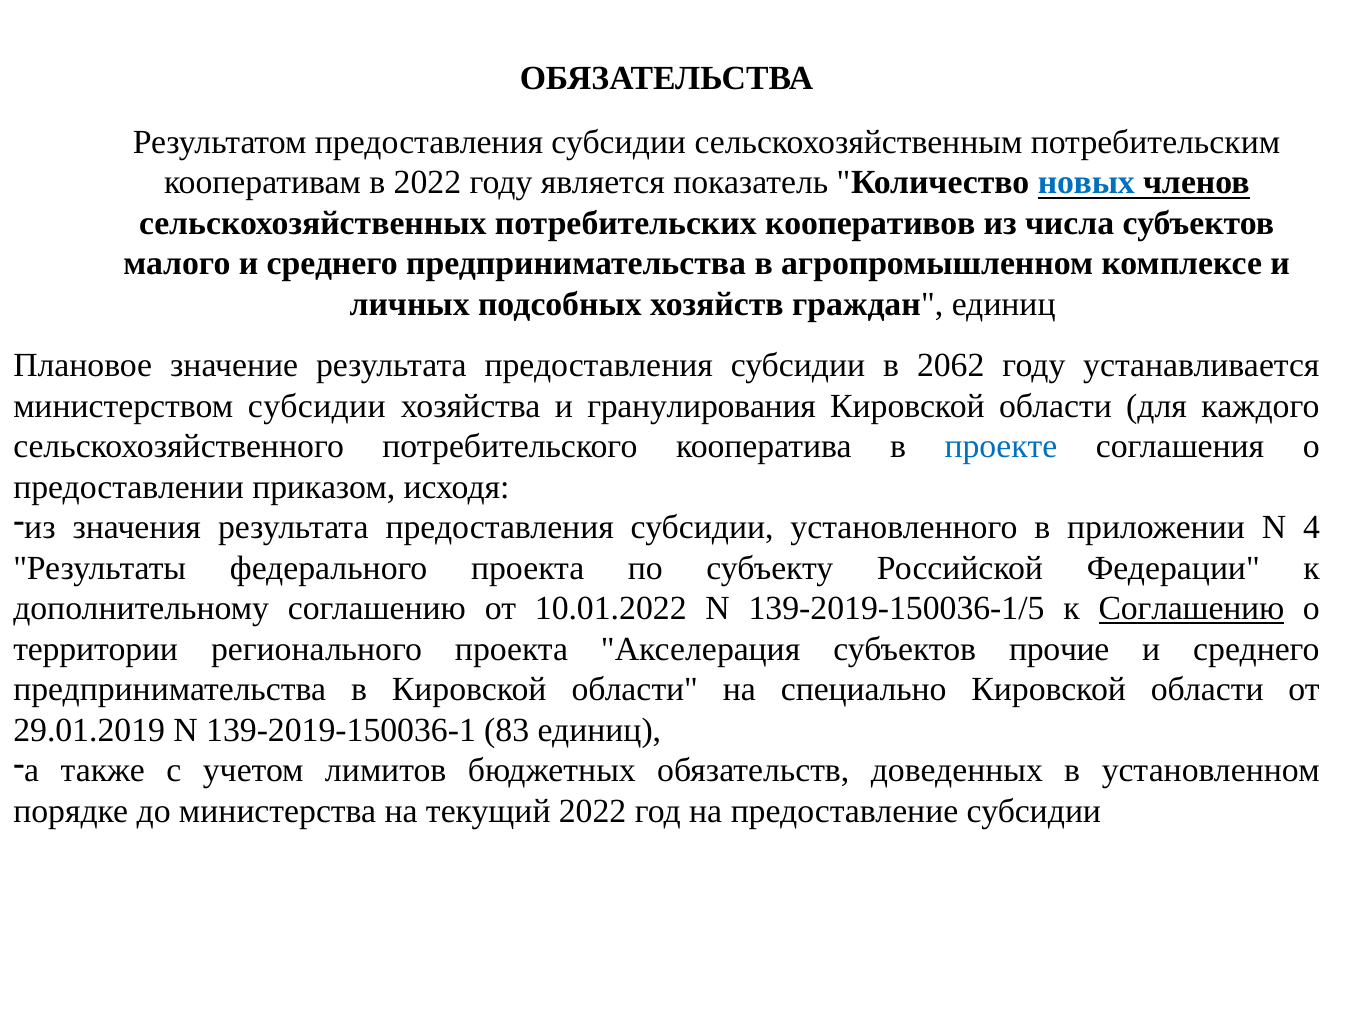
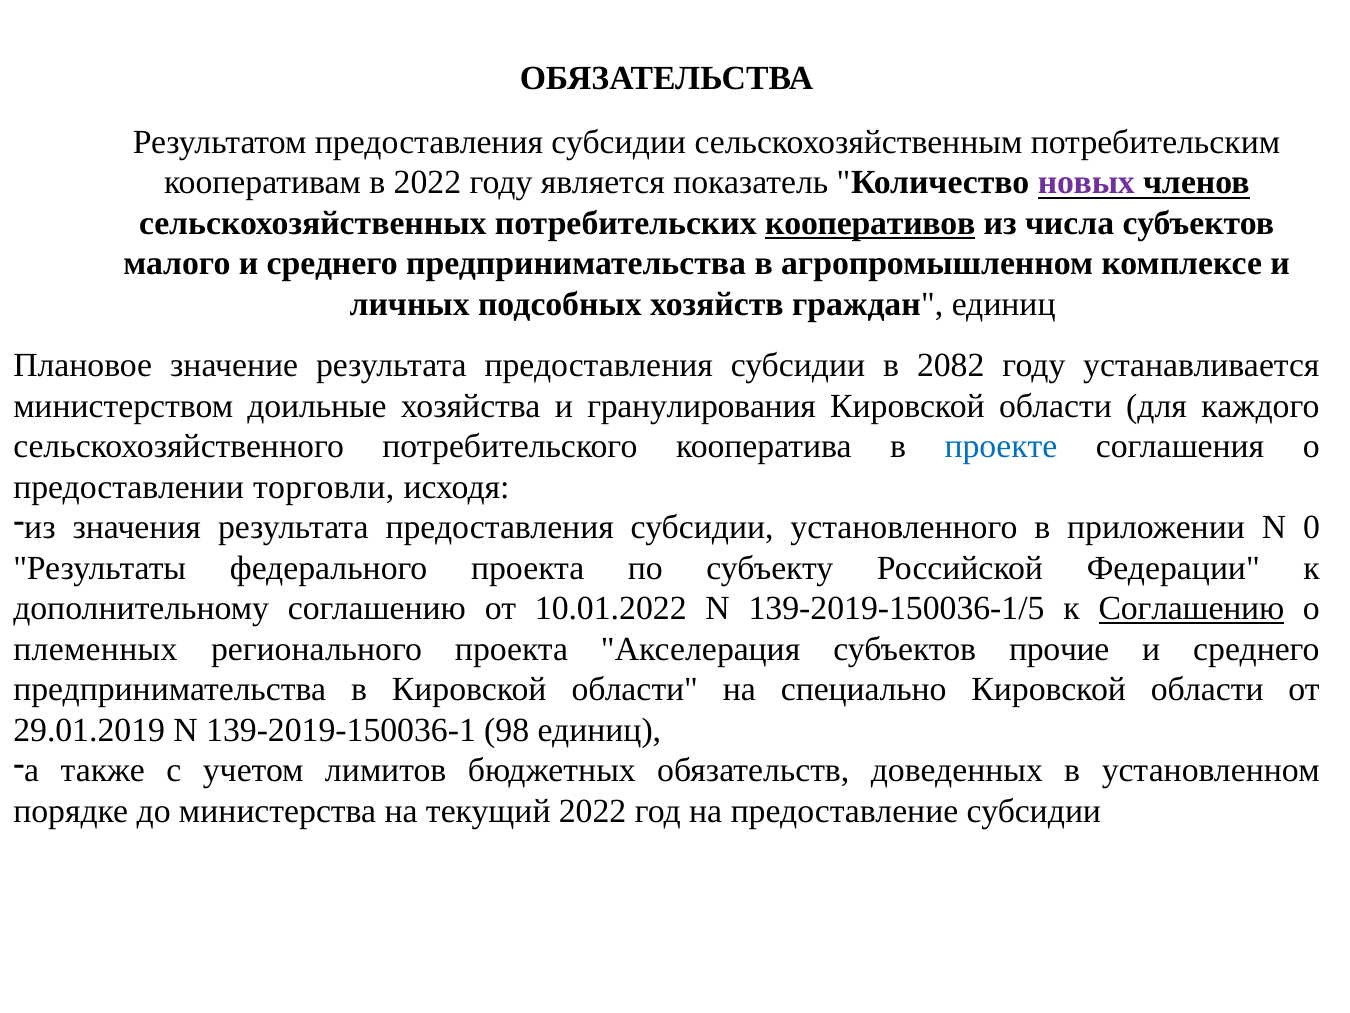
новых colour: blue -> purple (1086, 183)
кооперативов underline: none -> present (870, 223)
2062: 2062 -> 2082 (951, 365)
министерством субсидии: субсидии -> доильные (317, 406)
приказом: приказом -> торговли (324, 487)
4: 4 -> 0 (1311, 527)
территории: территории -> племенных (95, 649)
83: 83 -> 98 (507, 730)
